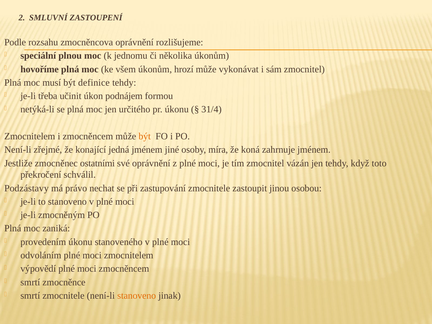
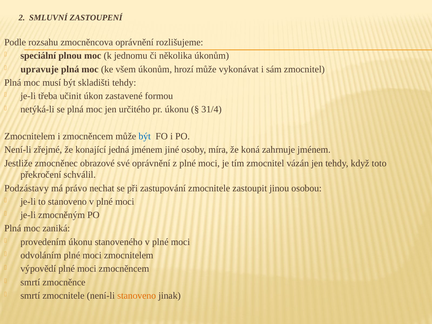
hovoříme: hovoříme -> upravuje (40, 69)
definice: definice -> skladišti (94, 83)
podnájem: podnájem -> zastavené (124, 96)
být colour: orange -> blue (145, 136)
ostatními: ostatními -> obrazové (97, 163)
